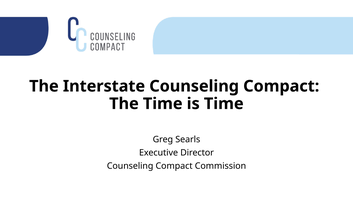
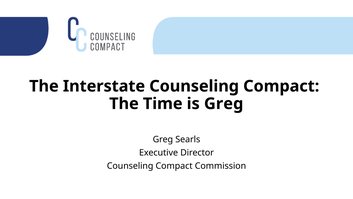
is Time: Time -> Greg (224, 103)
